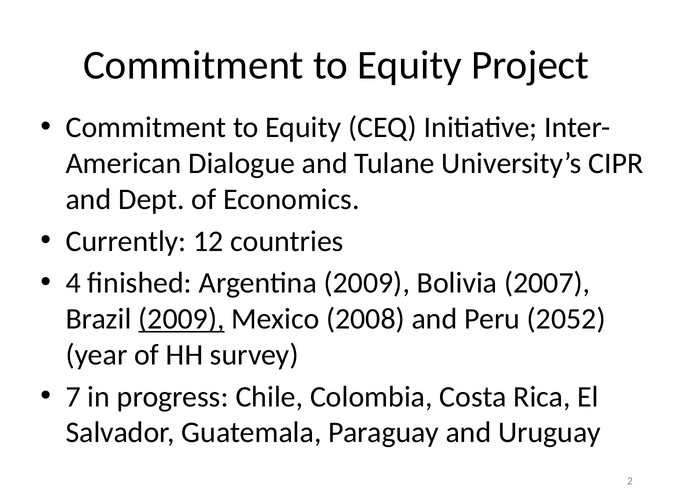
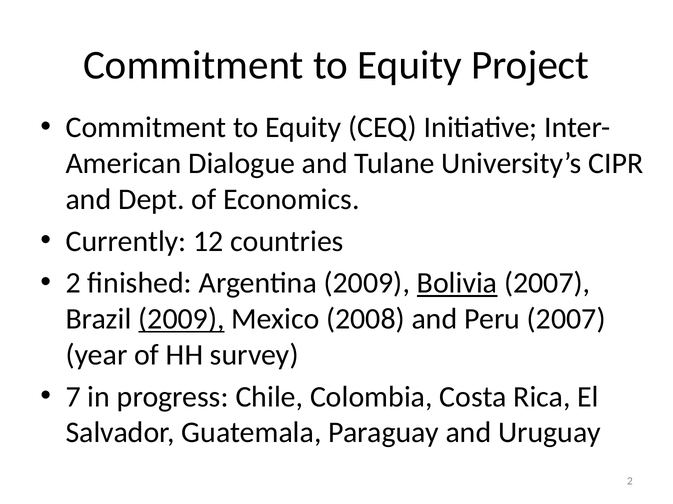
4: 4 -> 2 (73, 283)
Bolivia underline: none -> present (457, 283)
Peru 2052: 2052 -> 2007 (566, 319)
